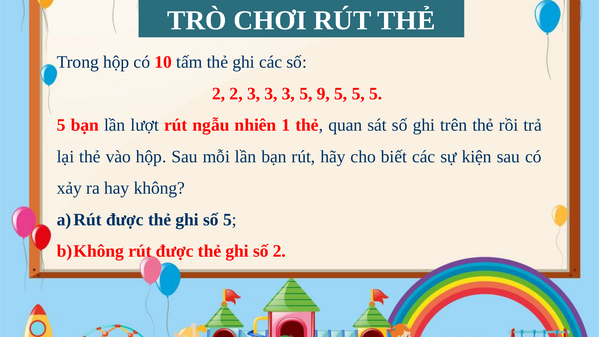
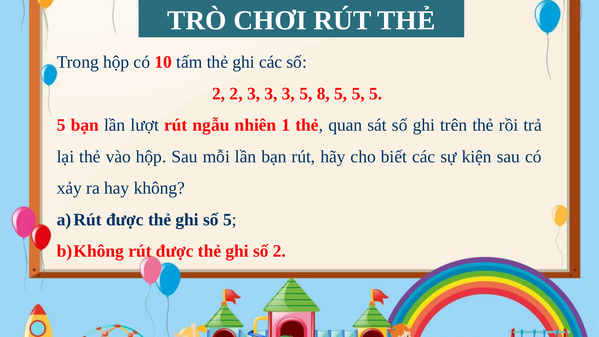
9: 9 -> 8 (323, 94)
